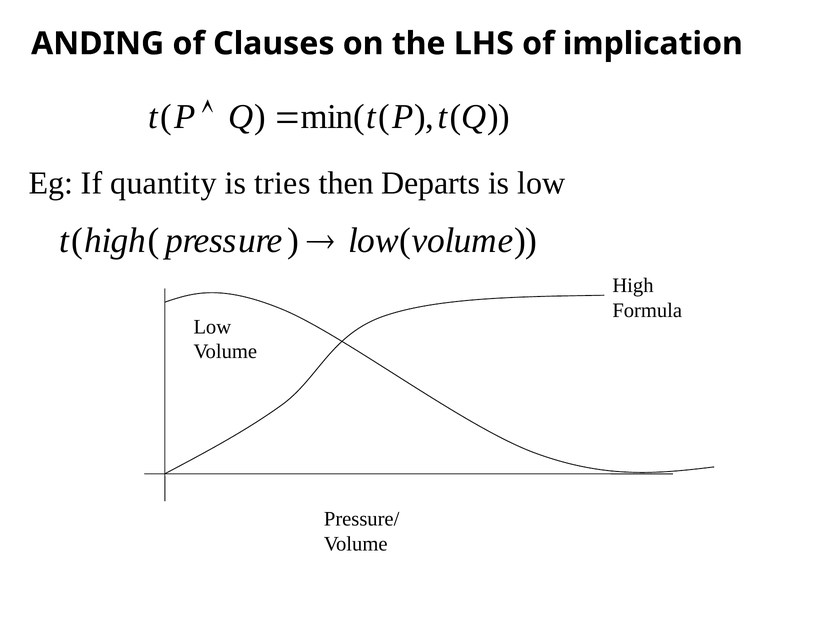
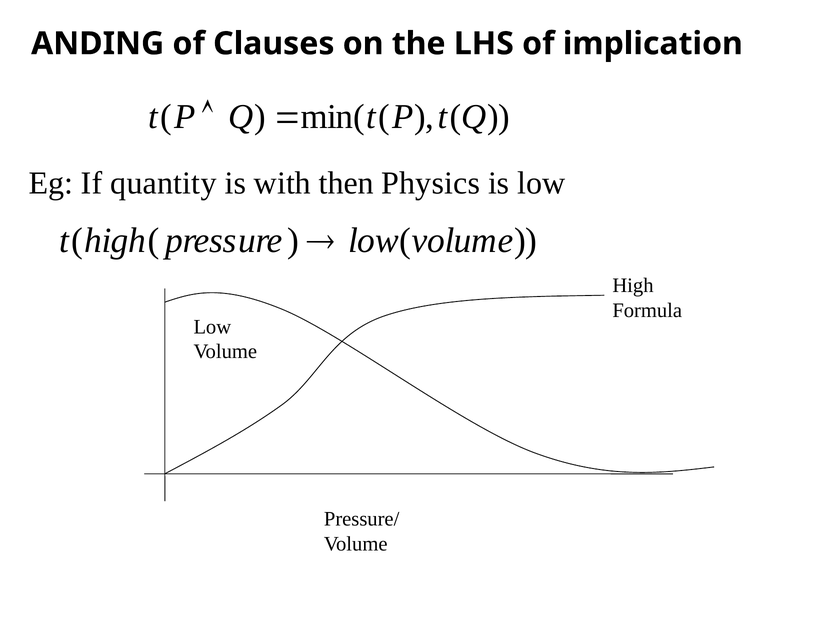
tries: tries -> with (282, 183)
Departs: Departs -> Physics (431, 183)
